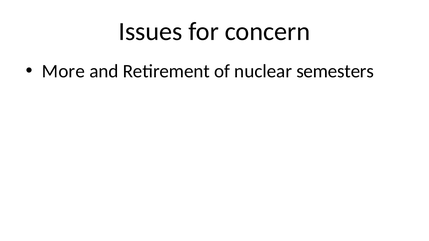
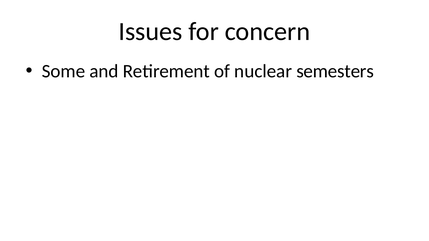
More: More -> Some (64, 71)
